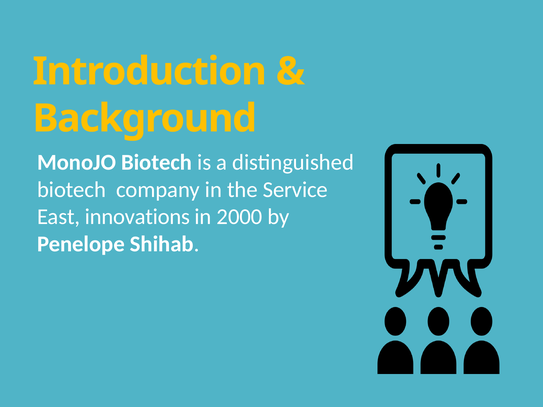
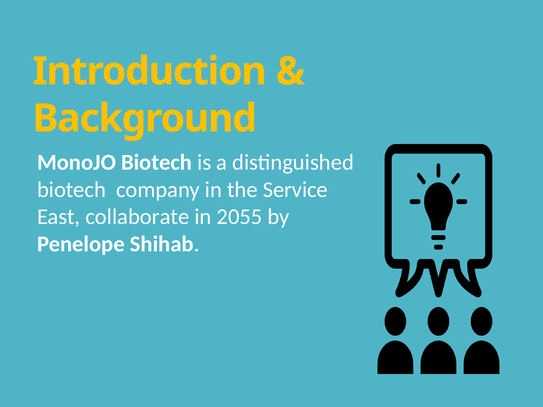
innovations: innovations -> collaborate (137, 217)
2000: 2000 -> 2055 (239, 217)
